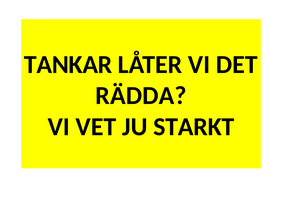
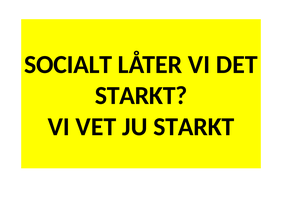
TANKAR: TANKAR -> SOCIALT (68, 64)
RÄDDA: RÄDDA -> STARKT (141, 95)
